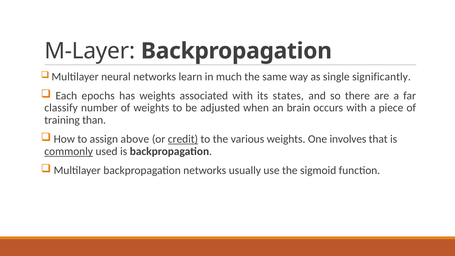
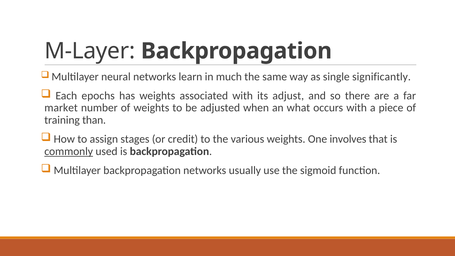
states: states -> adjust (288, 96)
classify: classify -> market (61, 108)
brain: brain -> what (298, 108)
above: above -> stages (135, 139)
credit underline: present -> none (183, 139)
